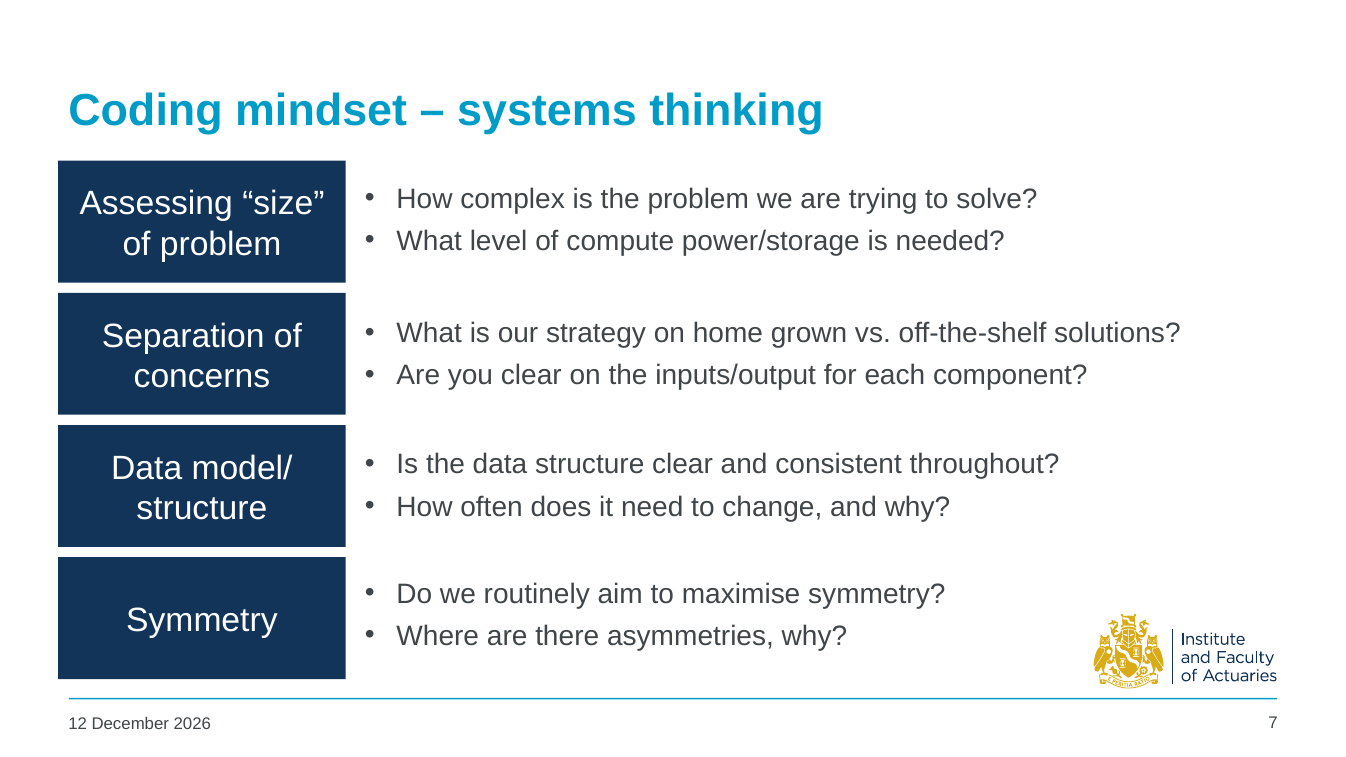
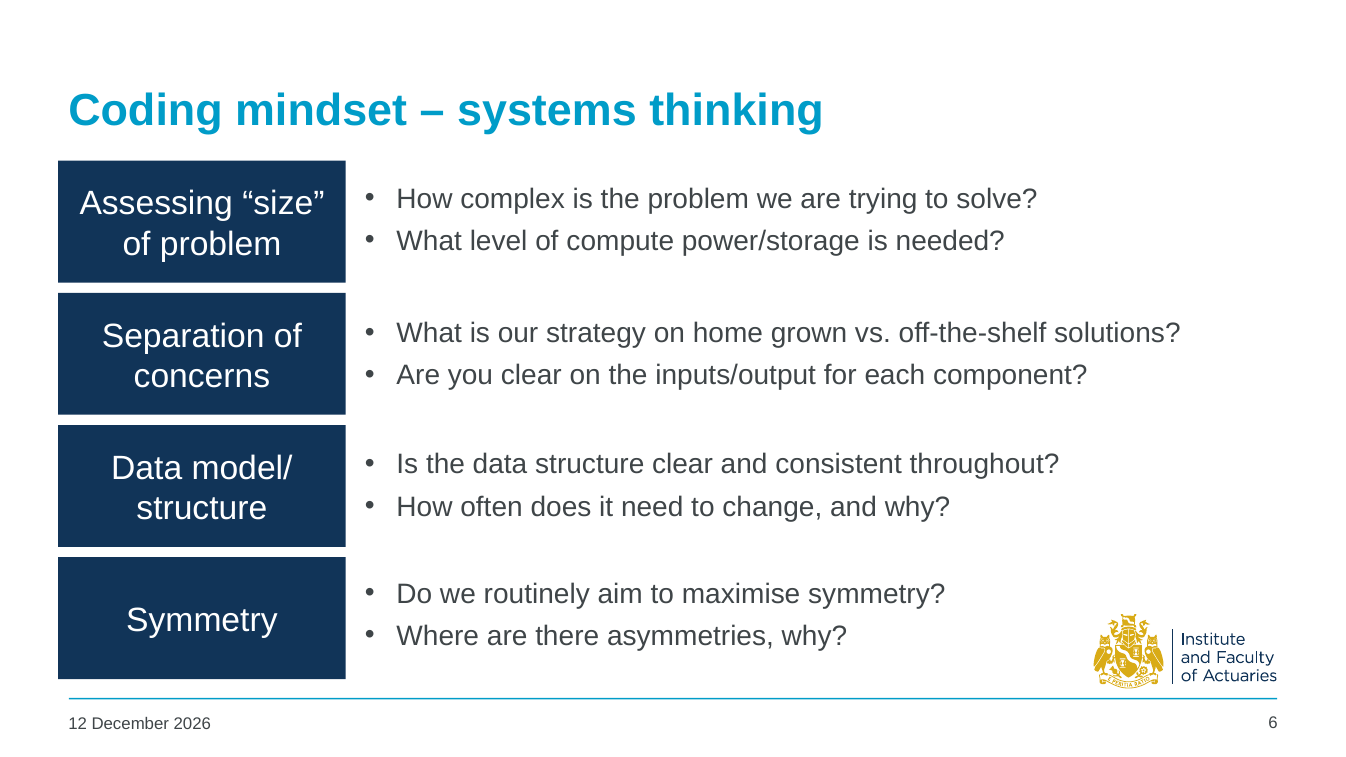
7: 7 -> 6 (1273, 723)
